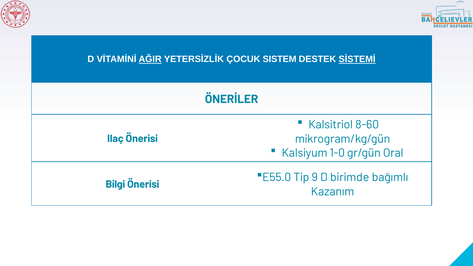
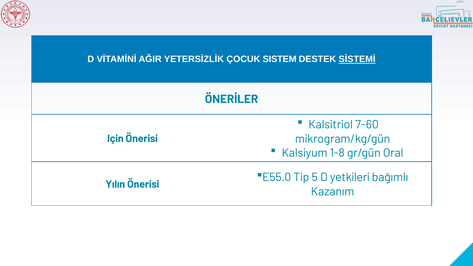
AĞIR underline: present -> none (150, 59)
8-60: 8-60 -> 7-60 (367, 125)
Ilaç: Ilaç -> Için (115, 139)
1-0: 1-0 -> 1-8 (337, 153)
9: 9 -> 5 (315, 177)
birimde: birimde -> yetkileri (350, 177)
Bilgi: Bilgi -> Yılın (115, 184)
